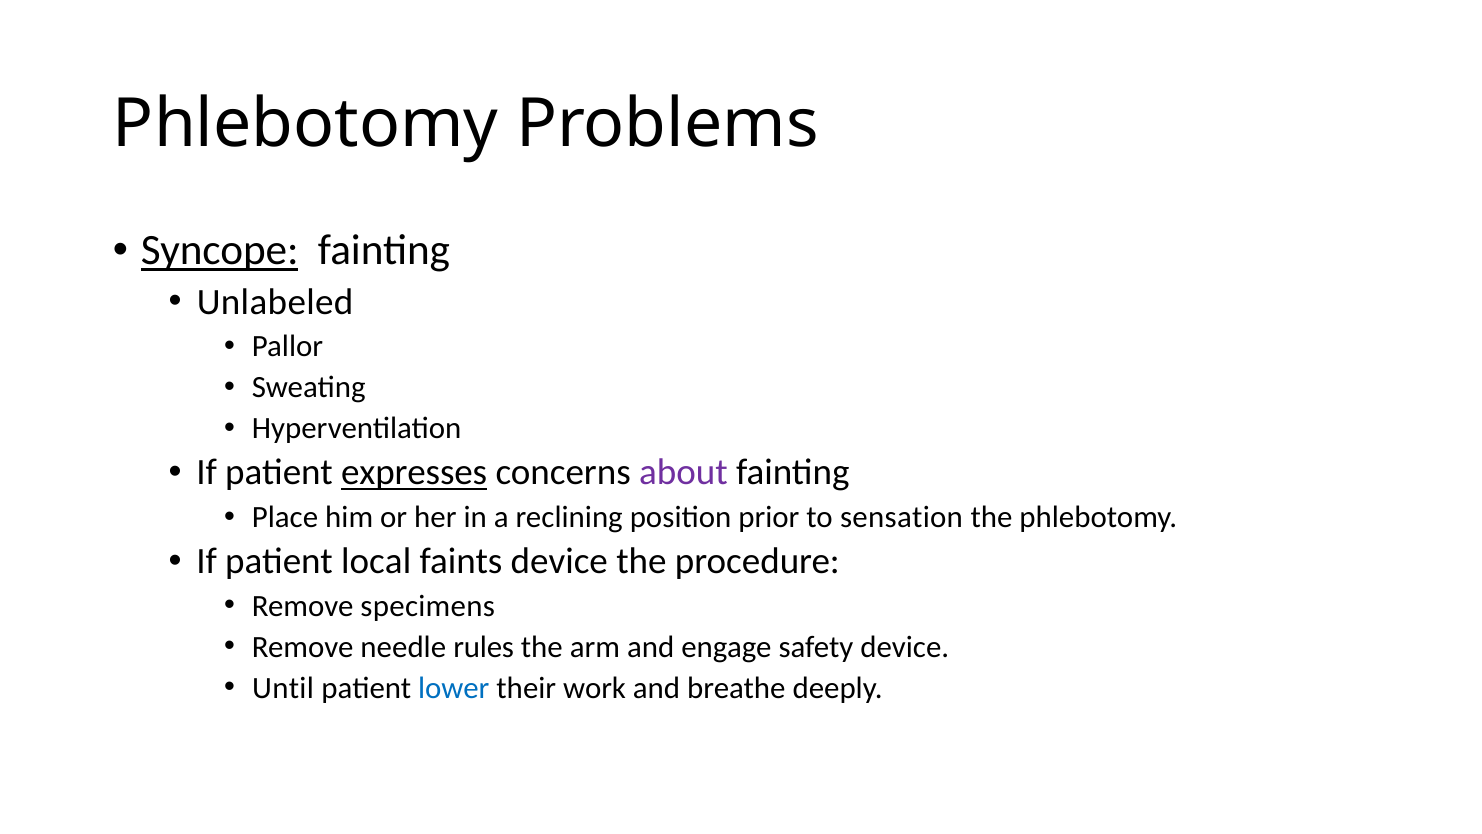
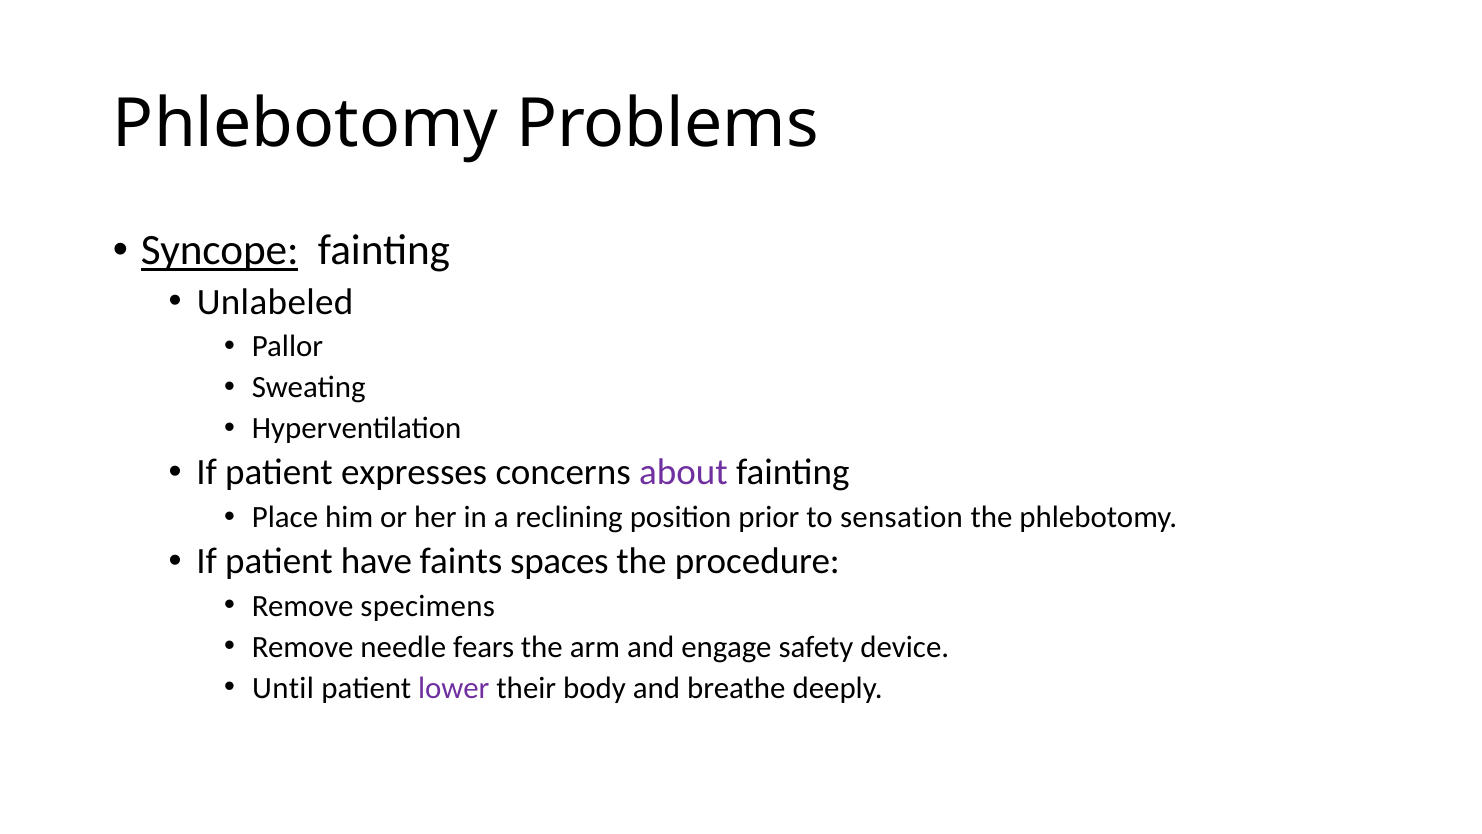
expresses underline: present -> none (414, 472)
local: local -> have (376, 561)
faints device: device -> spaces (559, 561)
rules: rules -> fears (484, 647)
lower colour: blue -> purple (454, 688)
work: work -> body (595, 688)
